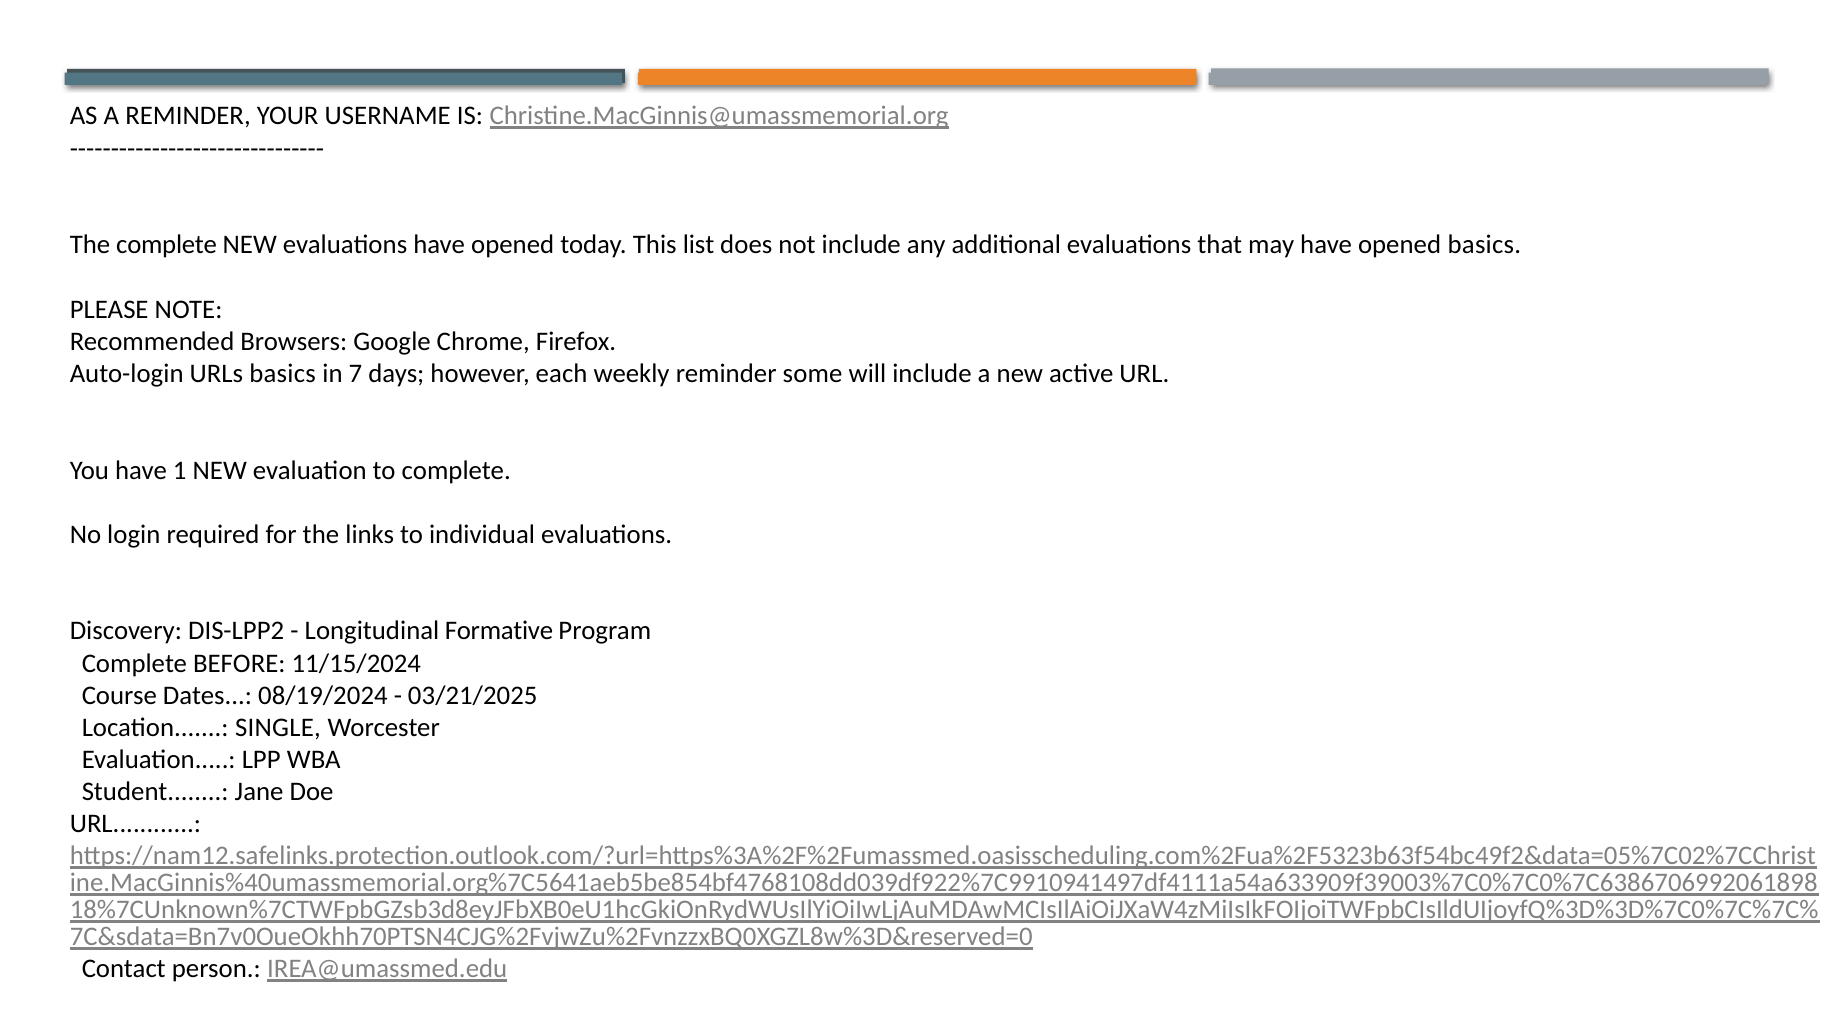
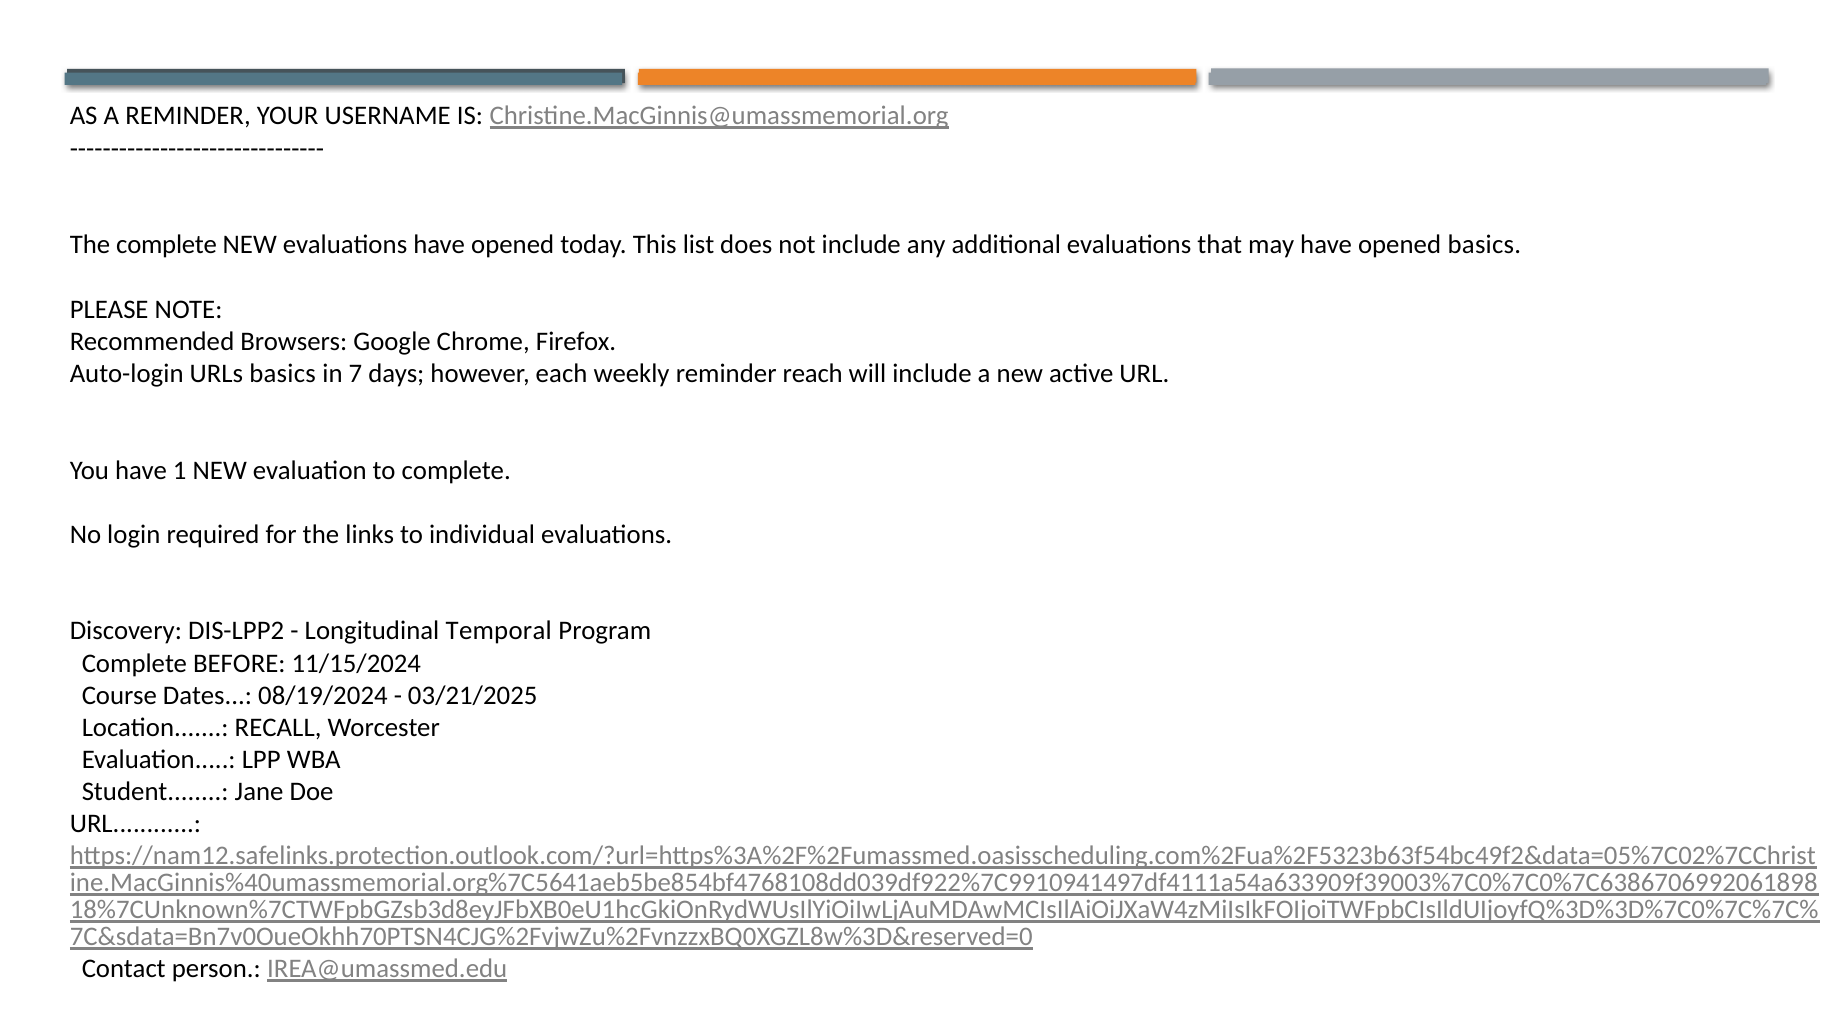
some: some -> reach (813, 374)
Formative: Formative -> Temporal (499, 631)
SINGLE: SINGLE -> RECALL (278, 727)
